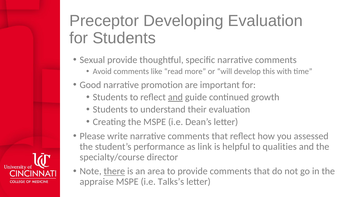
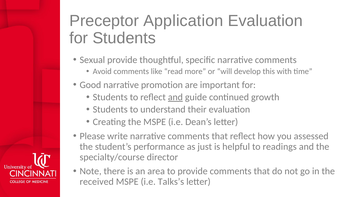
Developing: Developing -> Application (183, 21)
link: link -> just (205, 146)
qualities: qualities -> readings (280, 146)
there underline: present -> none (114, 171)
appraise: appraise -> received (97, 182)
